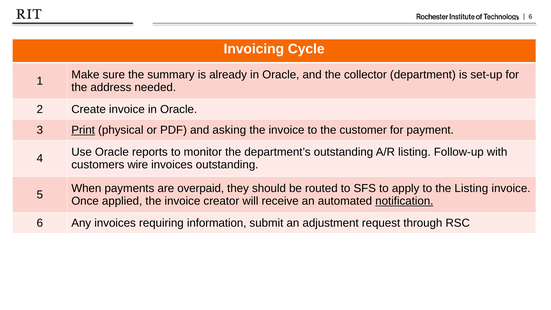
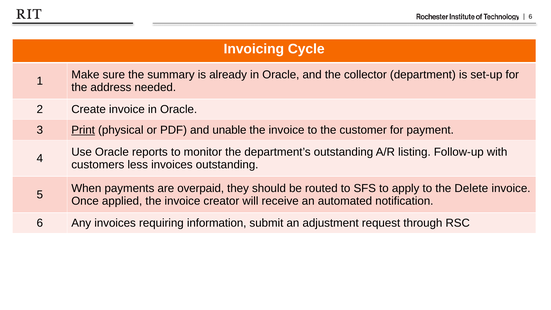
asking: asking -> unable (229, 130)
wire: wire -> less (138, 165)
the Listing: Listing -> Delete (471, 188)
notification underline: present -> none (404, 201)
